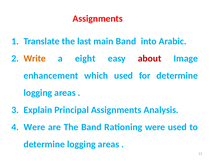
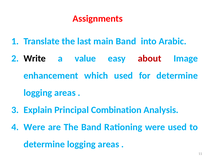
Write colour: orange -> black (35, 59)
eight: eight -> value (85, 59)
Principal Assignments: Assignments -> Combination (116, 110)
